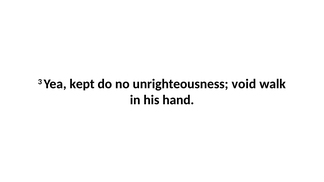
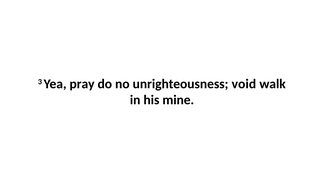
kept: kept -> pray (82, 84)
hand: hand -> mine (178, 100)
